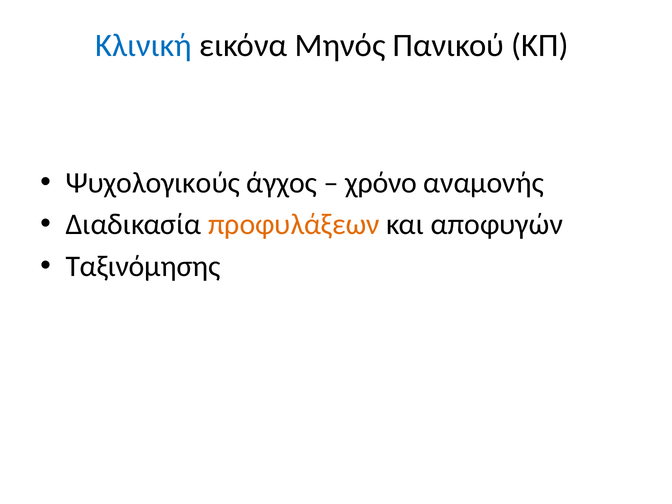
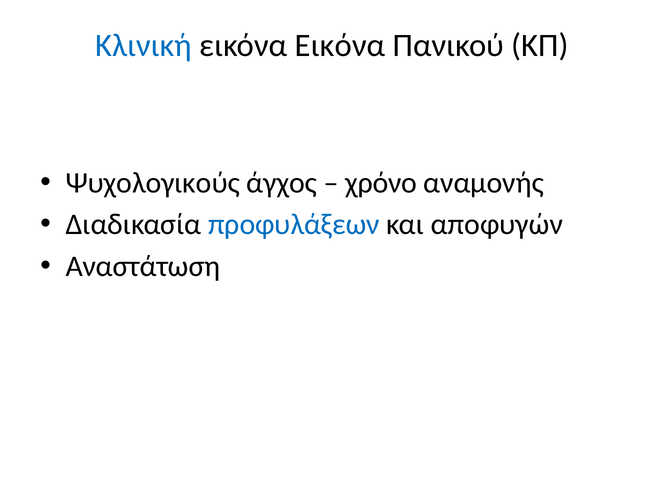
εικόνα Μηνός: Μηνός -> Εικόνα (340, 45)
προφυλάξεων colour: orange -> blue (294, 225)
Ταξινόμησης: Ταξινόμησης -> Αναστάτωση (143, 266)
